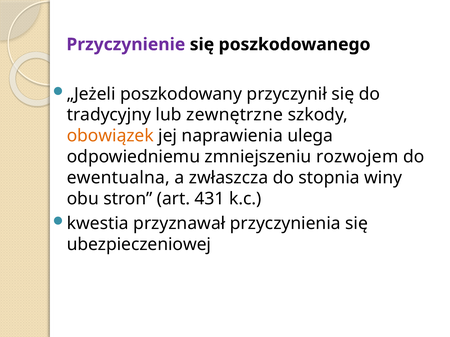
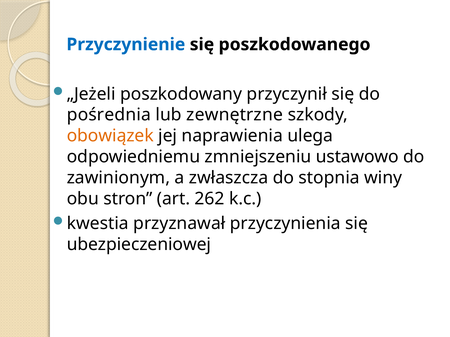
Przyczynienie colour: purple -> blue (126, 45)
tradycyjny: tradycyjny -> pośrednia (109, 115)
rozwojem: rozwojem -> ustawowo (357, 157)
ewentualna: ewentualna -> zawinionym (118, 178)
431: 431 -> 262 (210, 199)
